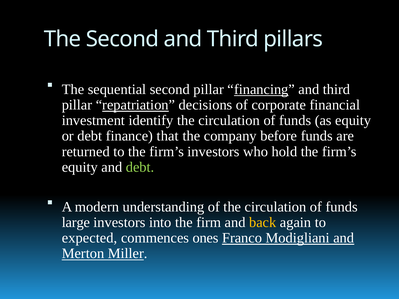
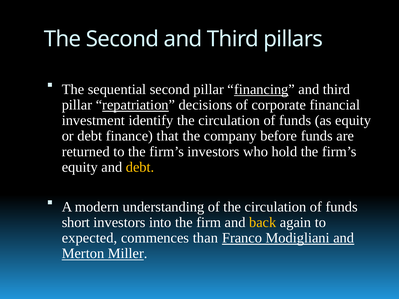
debt colour: light green -> yellow (140, 167)
large: large -> short (76, 223)
ones: ones -> than (205, 238)
